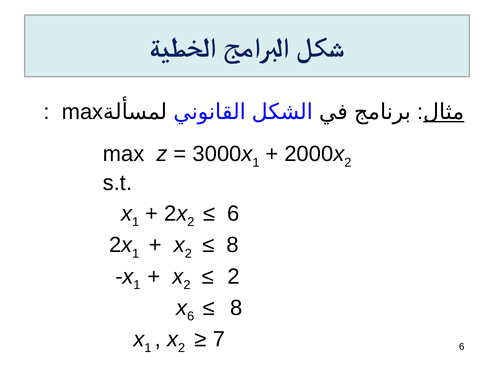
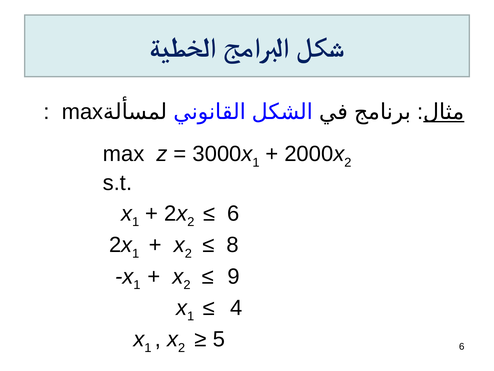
2: 2 -> 9 (233, 276)
6: 6 -> 1 (191, 316)
8: 8 -> 4 (236, 307)
7: 7 -> 5 (219, 339)
